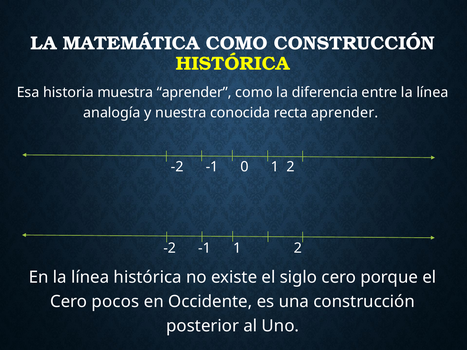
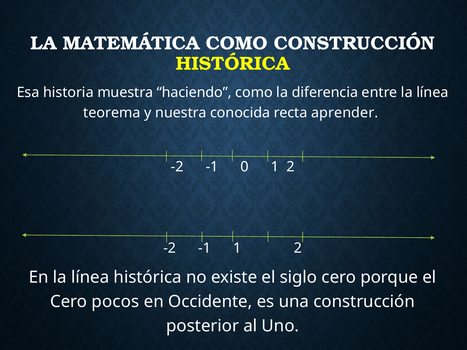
muestra aprender: aprender -> haciendo (194, 92)
analogía: analogía -> teorema (112, 113)
